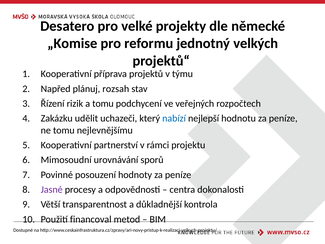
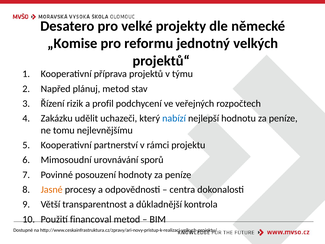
plánuj rozsah: rozsah -> metod (116, 89)
a tomu: tomu -> profil (103, 103)
Jasné colour: purple -> orange (52, 189)
